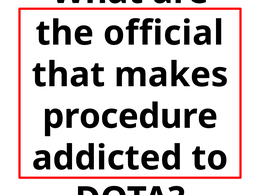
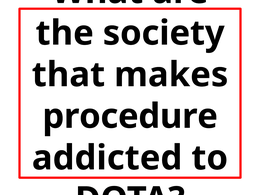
official: official -> society (164, 33)
